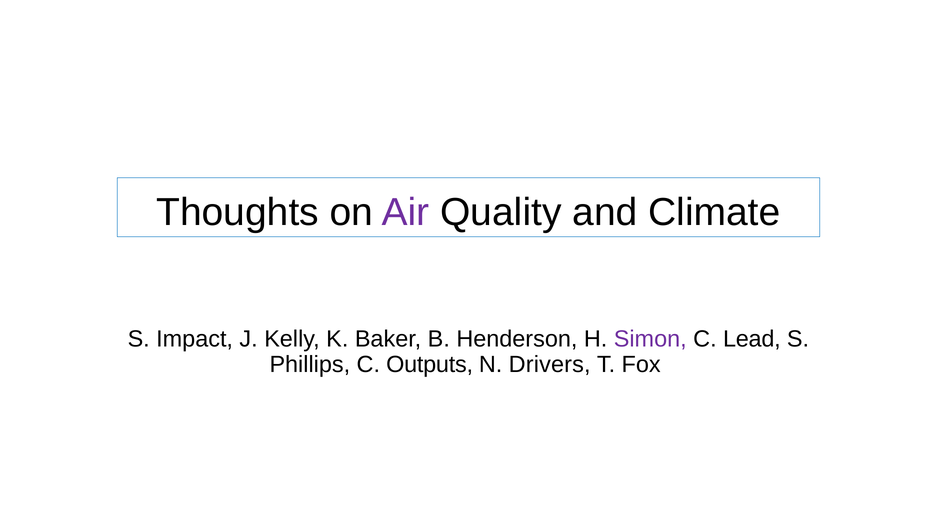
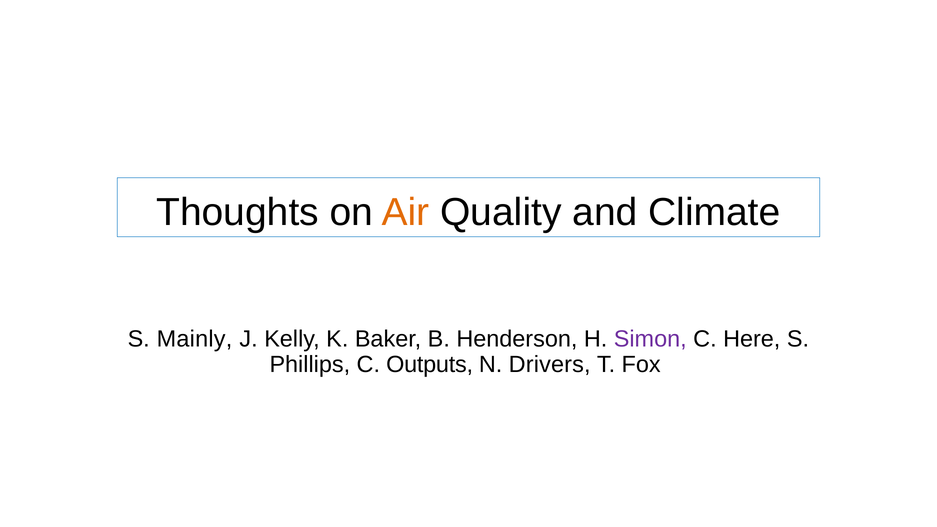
Air colour: purple -> orange (406, 212)
Impact: Impact -> Mainly (194, 339)
Lead: Lead -> Here (752, 339)
